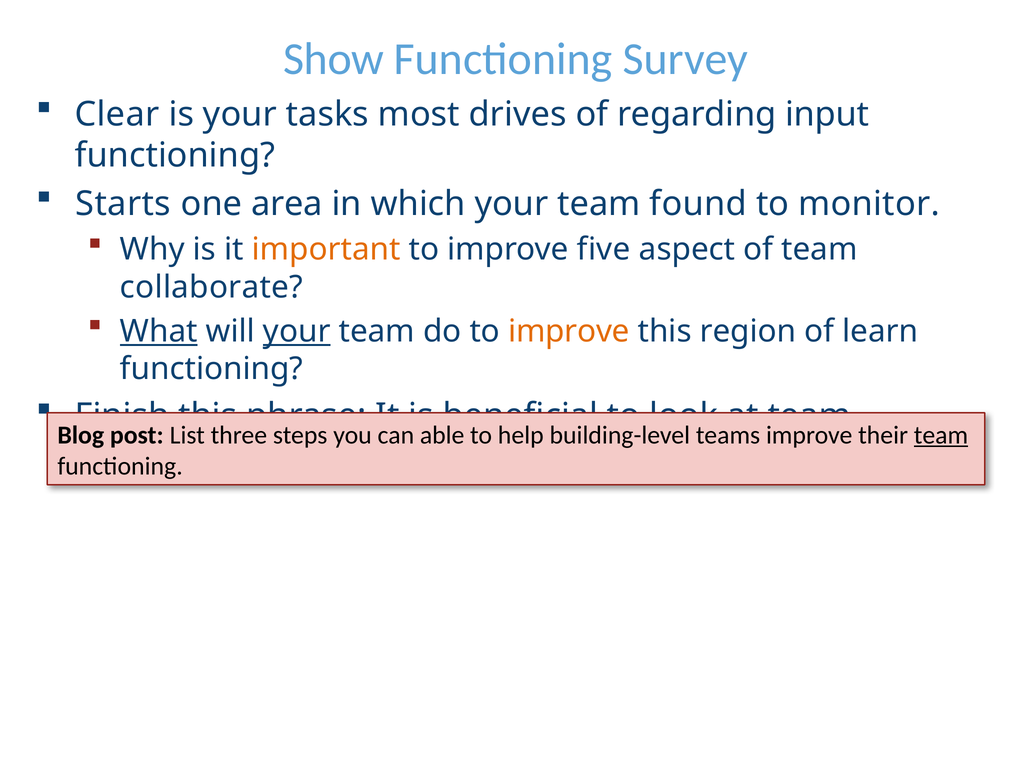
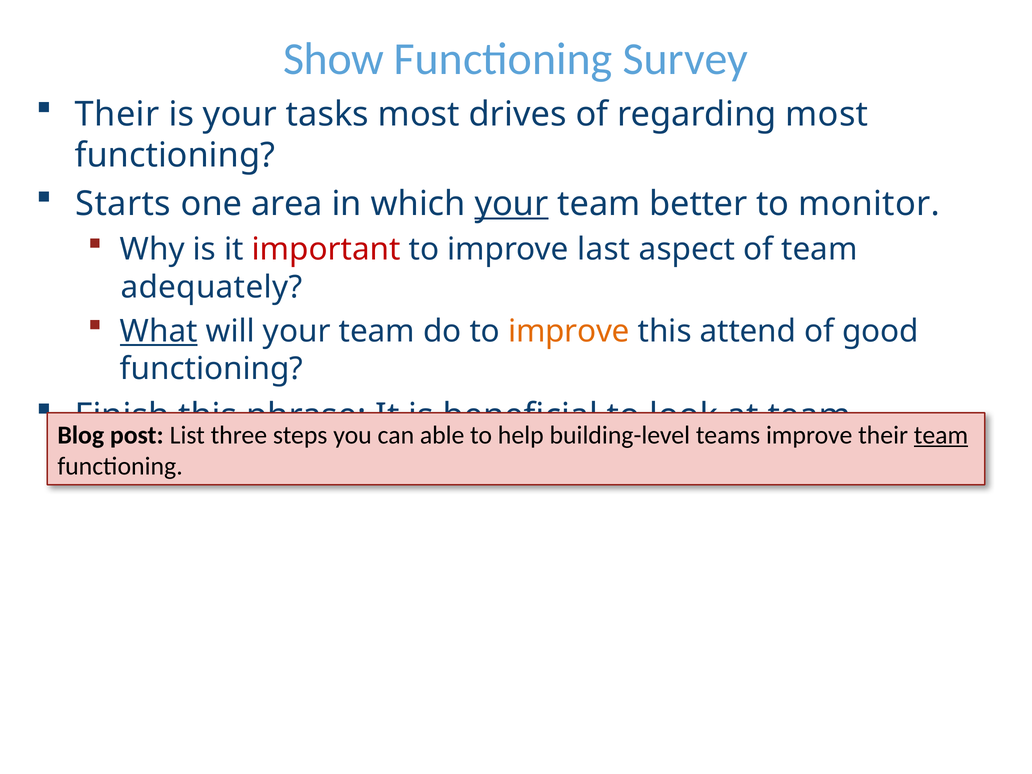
Clear: Clear -> Their (117, 114)
regarding input: input -> most (827, 114)
your underline: none -> present (511, 204)
found: found -> better (698, 204)
important colour: orange -> red (326, 249)
five: five -> last (604, 249)
collaborate: collaborate -> adequately (211, 287)
your underline: present -> none (297, 331)
region: region -> attend (748, 331)
learn: learn -> good (880, 331)
